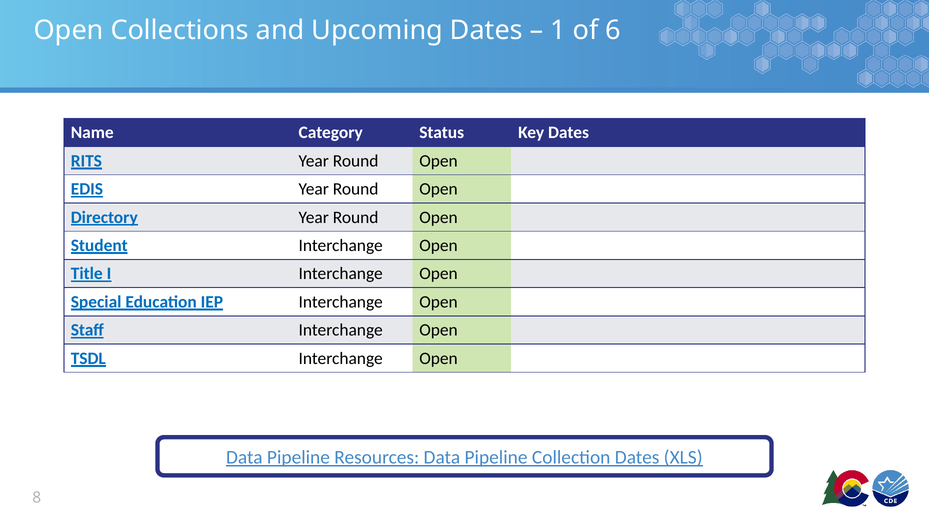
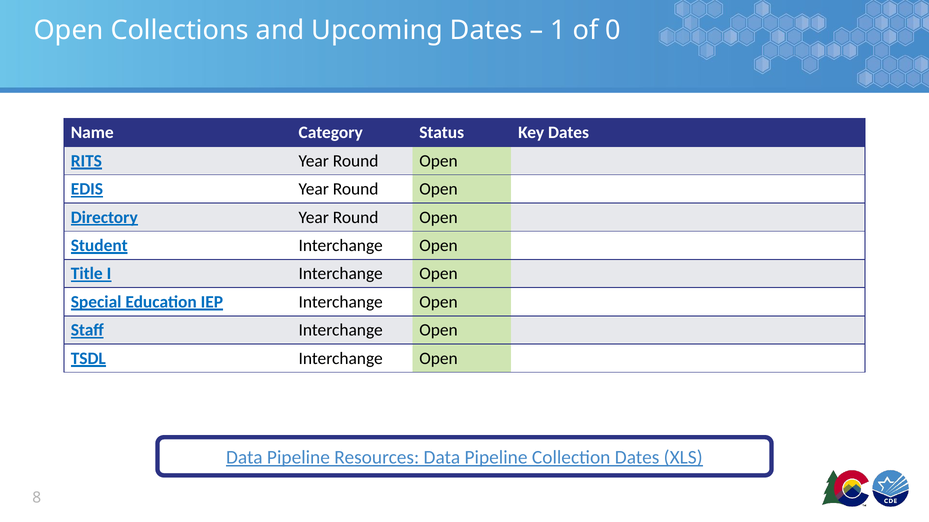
6: 6 -> 0 (613, 30)
